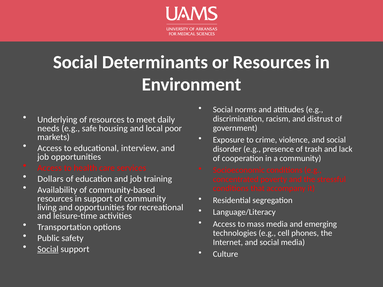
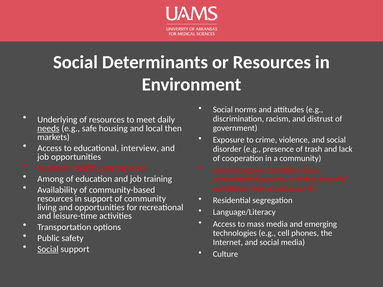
needs underline: none -> present (48, 128)
poor: poor -> then (173, 128)
Dollars: Dollars -> Among (51, 179)
